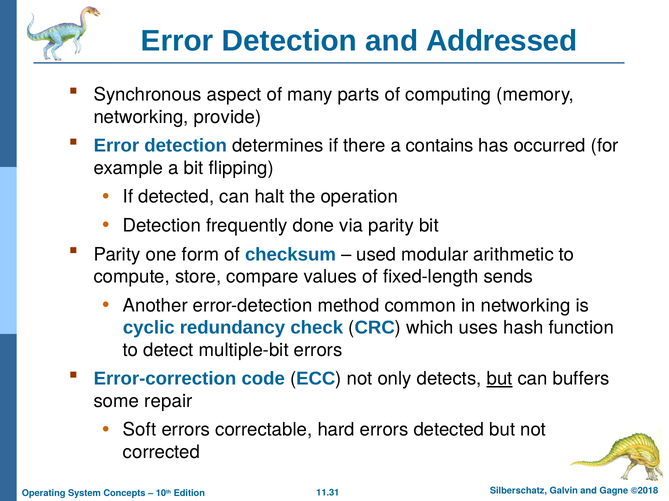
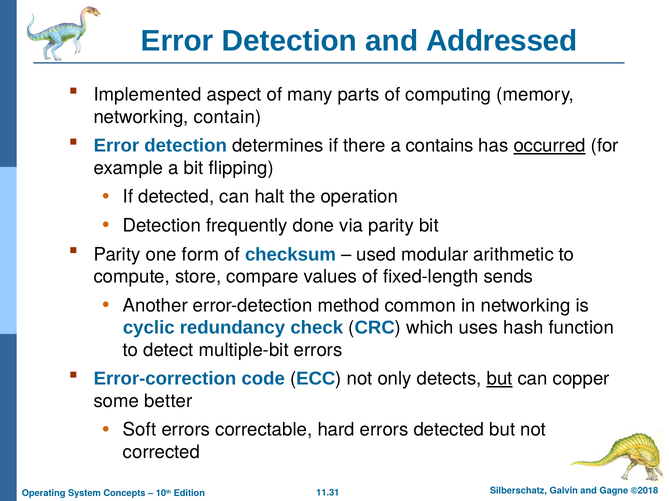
Synchronous: Synchronous -> Implemented (148, 95)
provide: provide -> contain (228, 117)
occurred underline: none -> present (550, 146)
buffers: buffers -> copper (581, 379)
repair: repair -> better (168, 402)
